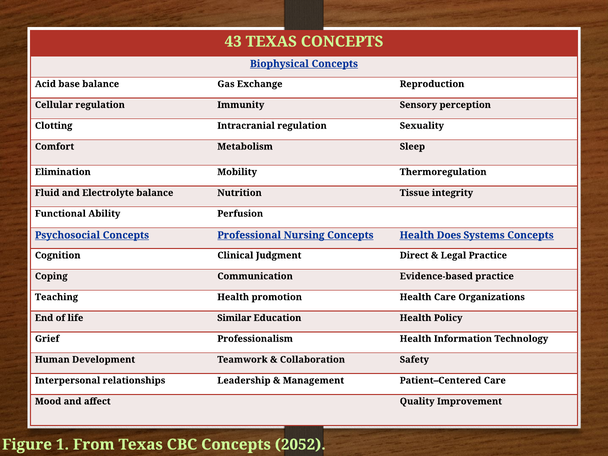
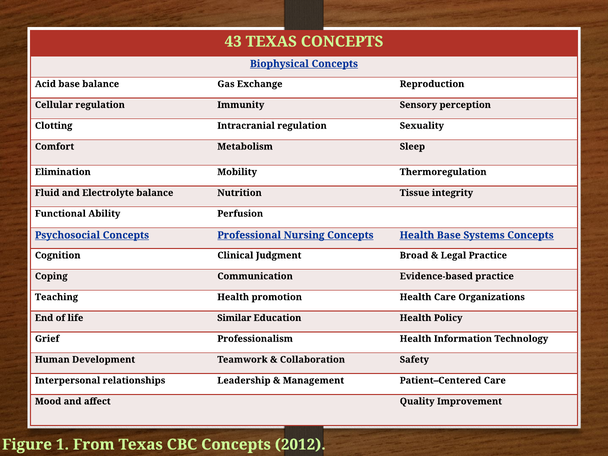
Health Does: Does -> Base (449, 235)
Direct: Direct -> Broad (414, 255)
2052: 2052 -> 2012 (300, 445)
